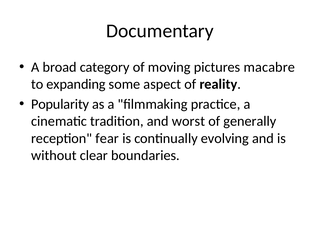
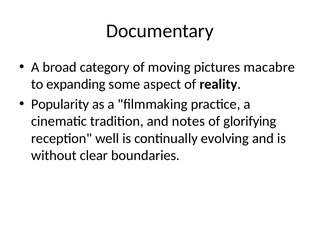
worst: worst -> notes (188, 121)
generally: generally -> glorifying (250, 121)
fear: fear -> well (107, 138)
